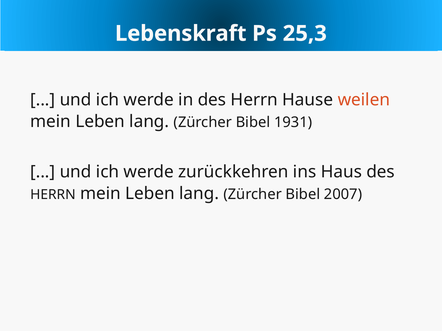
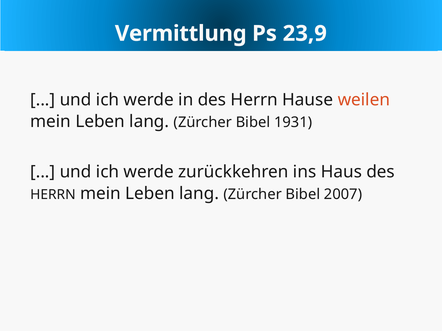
Lebenskraft: Lebenskraft -> Vermittlung (181, 34)
25,3: 25,3 -> 23,9 (305, 34)
